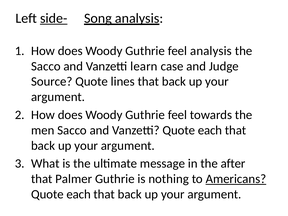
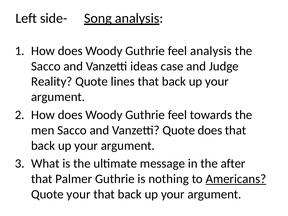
side- underline: present -> none (54, 18)
learn: learn -> ideas (144, 66)
Source: Source -> Reality (52, 82)
Vanzetti Quote each: each -> does (210, 130)
each: each -> your (79, 194)
